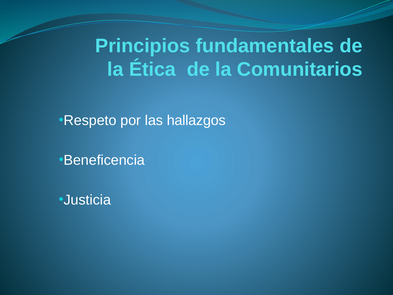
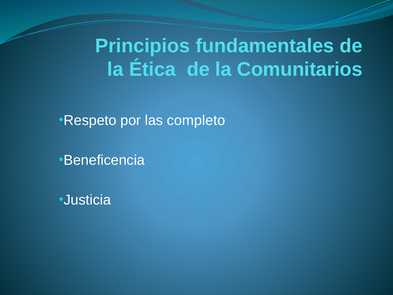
hallazgos: hallazgos -> completo (196, 120)
